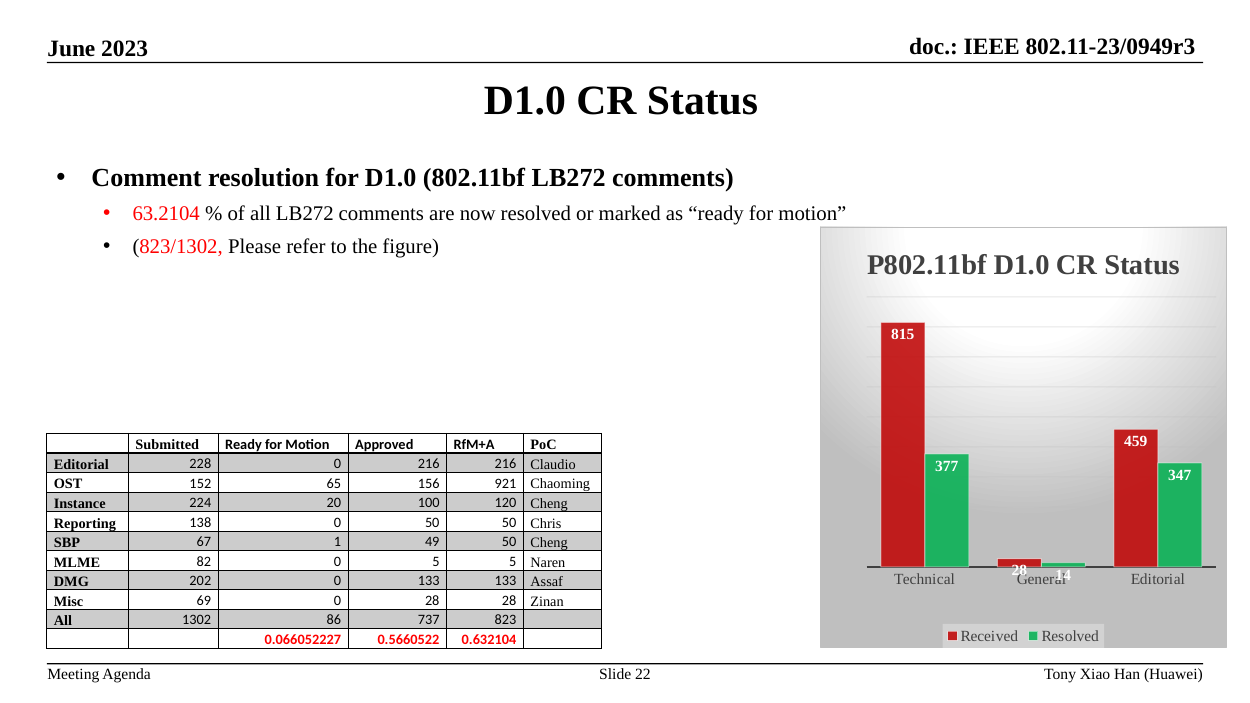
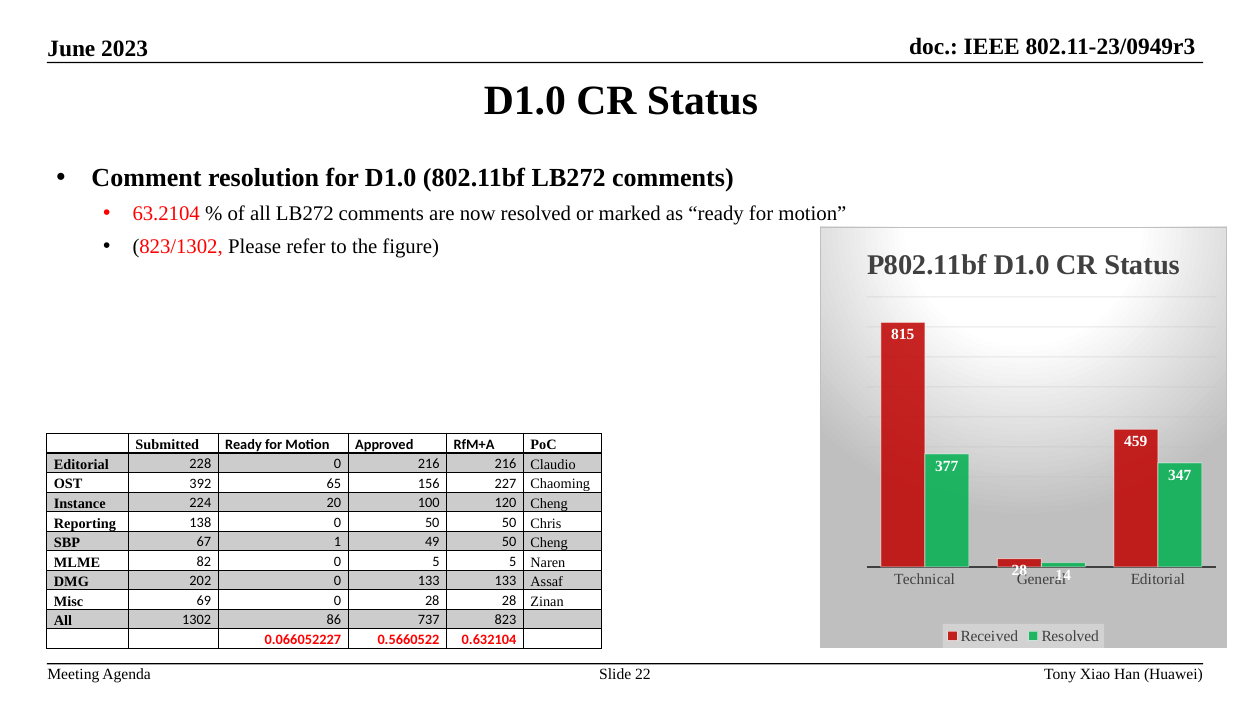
152: 152 -> 392 (200, 484)
921: 921 -> 227 (506, 484)
